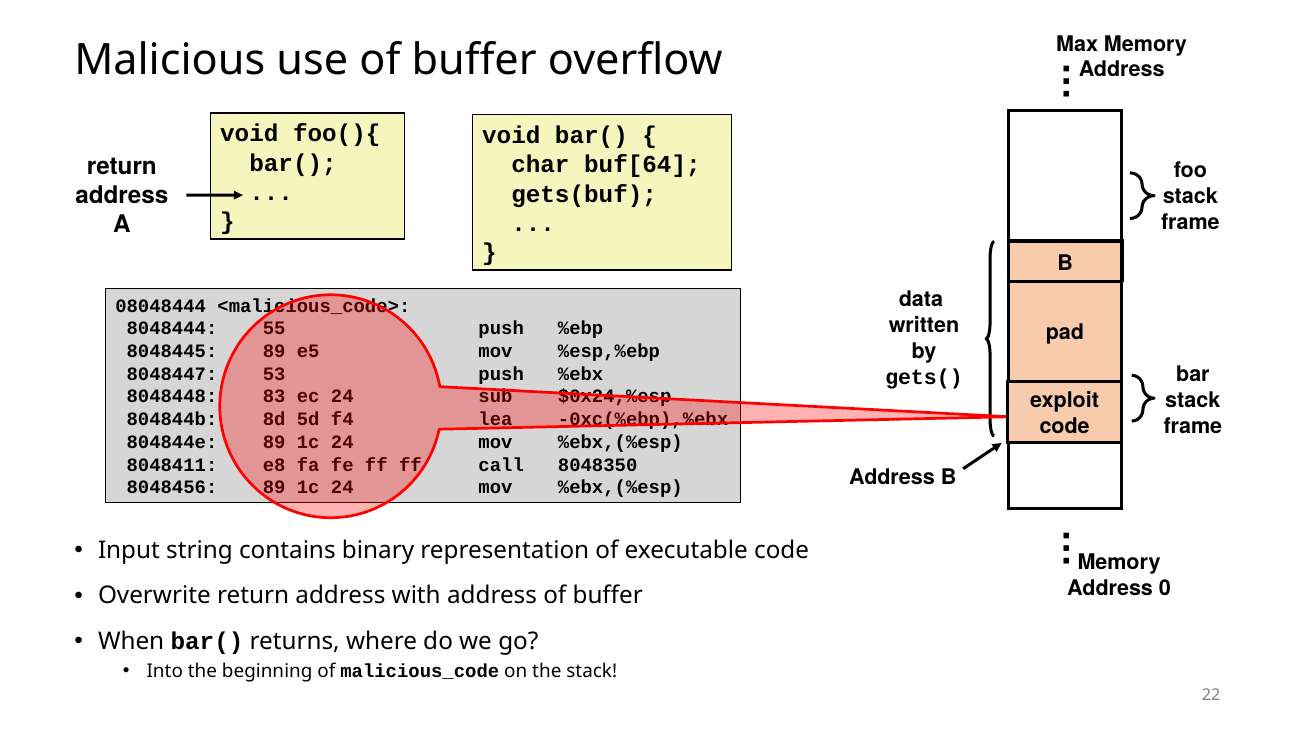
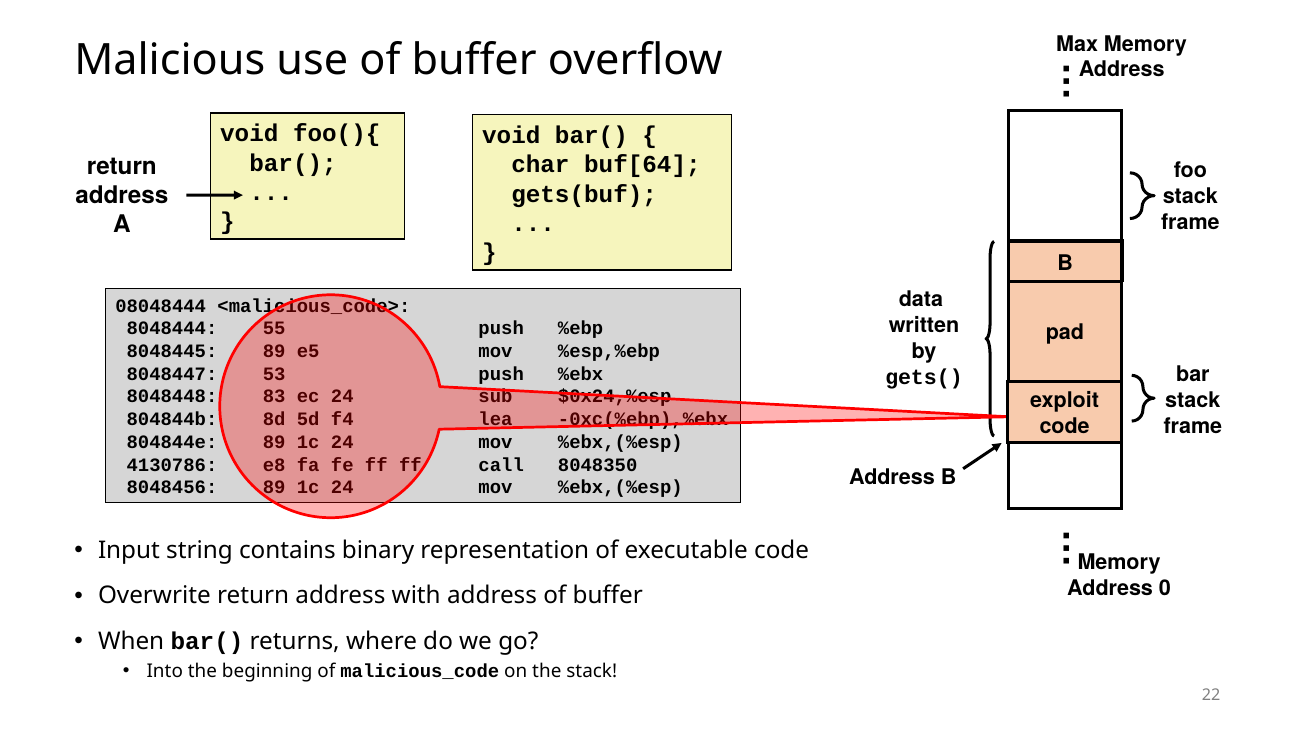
8048411: 8048411 -> 4130786 (172, 464)
